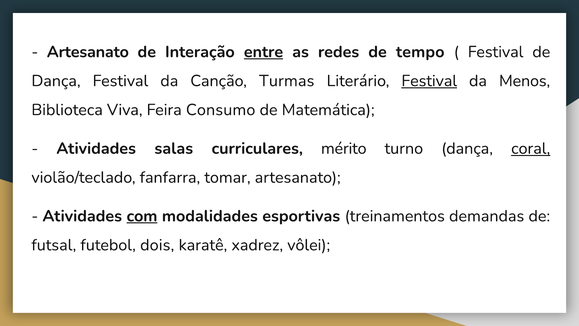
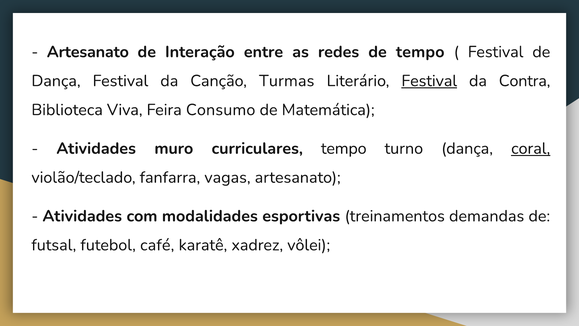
entre underline: present -> none (263, 52)
Menos: Menos -> Contra (525, 81)
salas: salas -> muro (174, 148)
curriculares mérito: mérito -> tempo (344, 148)
tomar: tomar -> vagas (227, 177)
com underline: present -> none (142, 216)
dois: dois -> café (157, 245)
